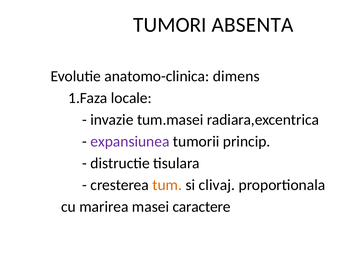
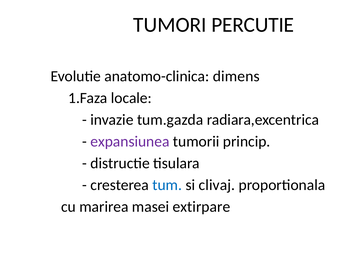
ABSENTA: ABSENTA -> PERCUTIE (253, 25)
tum.masei: tum.masei -> tum.gazda (170, 120)
tum colour: orange -> blue (167, 185)
caractere: caractere -> extirpare (202, 206)
